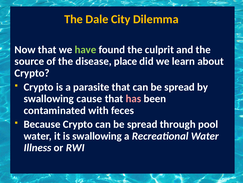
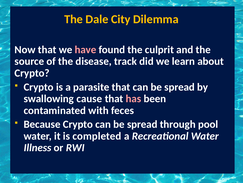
have colour: light green -> pink (85, 49)
place: place -> track (125, 61)
is swallowing: swallowing -> completed (97, 136)
